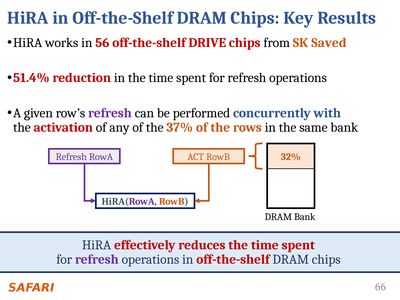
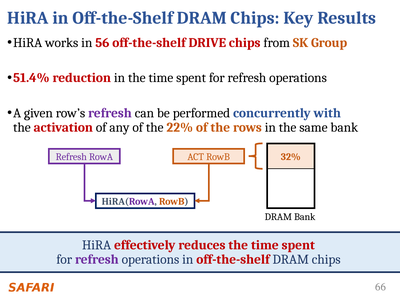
Saved: Saved -> Group (329, 43)
37%: 37% -> 22% (180, 127)
